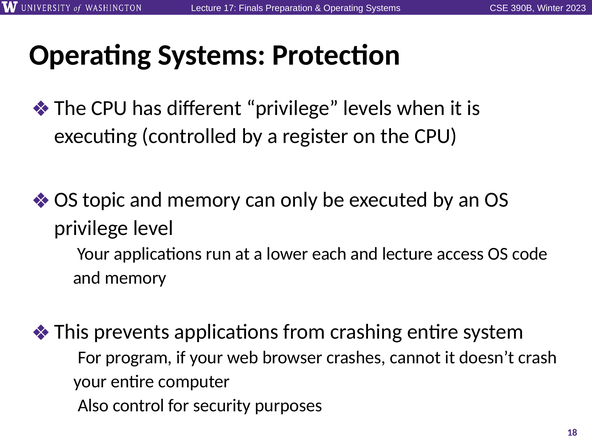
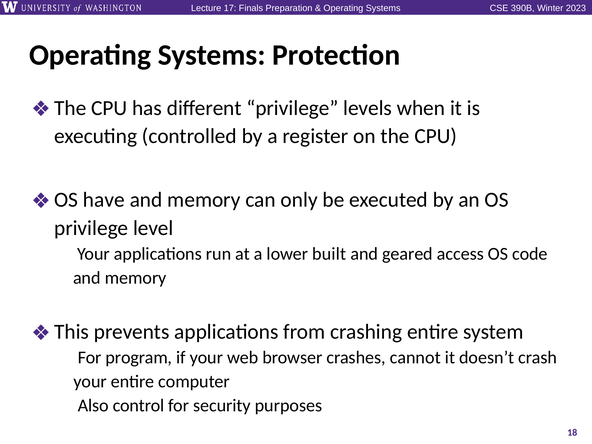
topic: topic -> have (104, 200)
each: each -> built (329, 254)
and lecture: lecture -> geared (407, 254)
